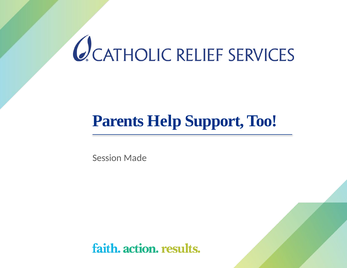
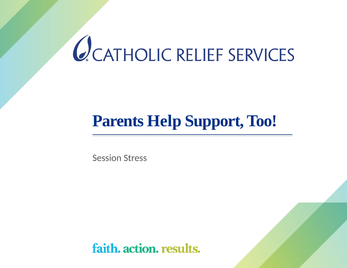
Made: Made -> Stress (135, 158)
